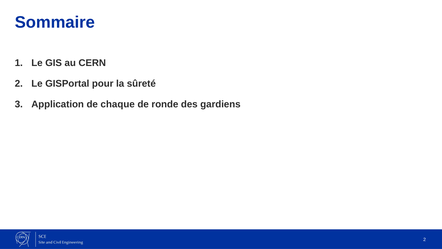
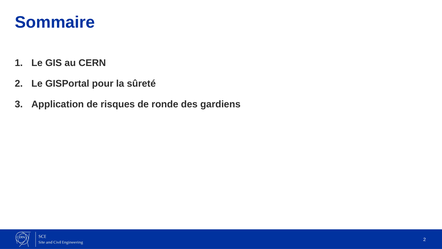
chaque: chaque -> risques (118, 104)
